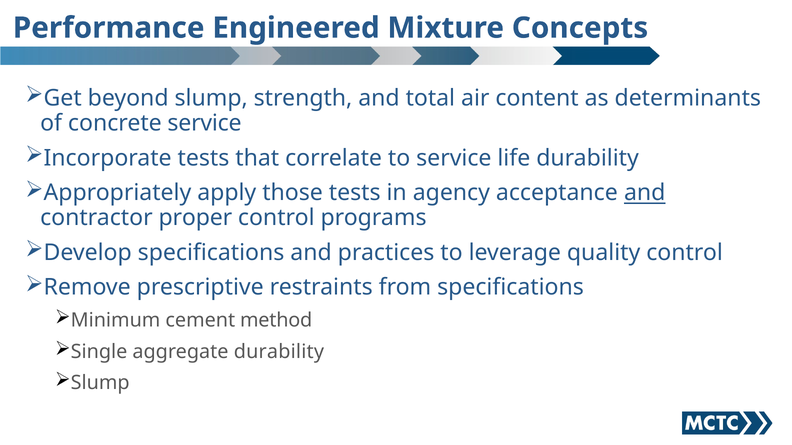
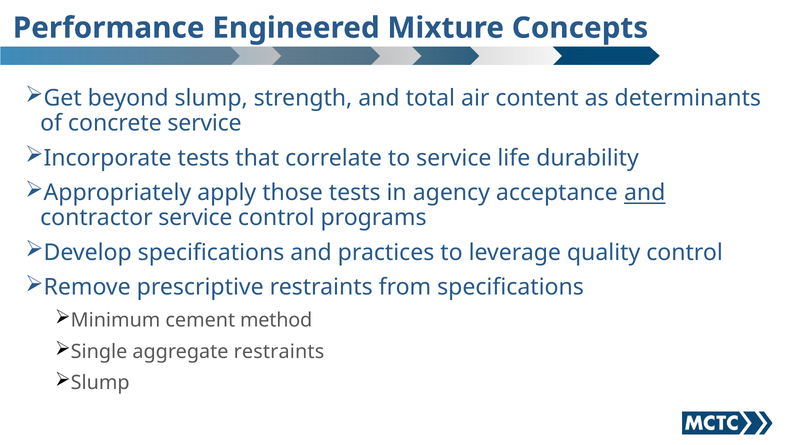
contractor proper: proper -> service (195, 218)
aggregate durability: durability -> restraints (279, 352)
